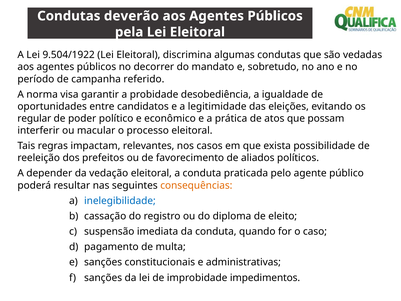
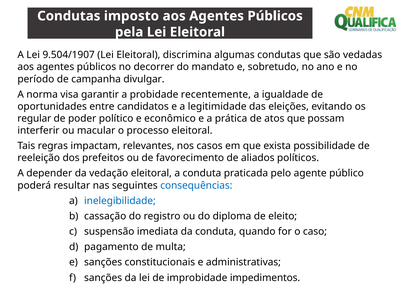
deverão: deverão -> imposto (131, 16)
9.504/1922: 9.504/1922 -> 9.504/1907 (69, 55)
referido: referido -> divulgar (144, 79)
desobediência: desobediência -> recentemente (216, 94)
consequências colour: orange -> blue (196, 185)
